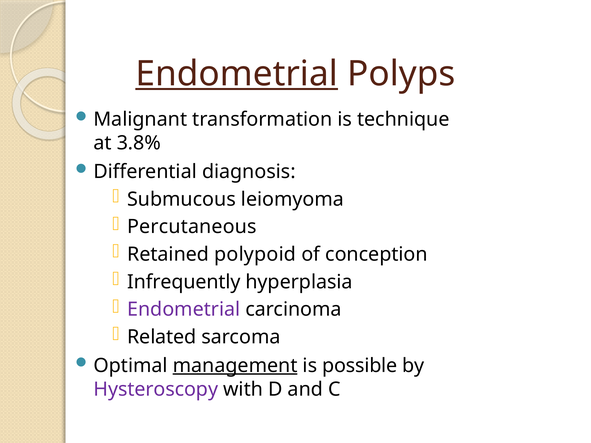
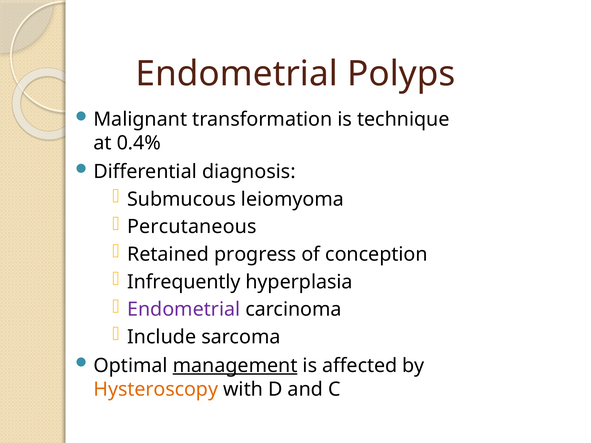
Endometrial underline: present -> none (237, 74)
3.8%: 3.8% -> 0.4% (139, 143)
polypoid: polypoid -> progress (255, 254)
Related: Related -> Include (162, 337)
possible: possible -> affected (360, 366)
Hysteroscopy colour: purple -> orange (156, 389)
